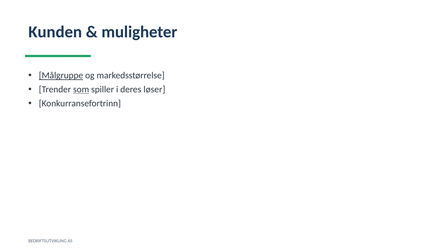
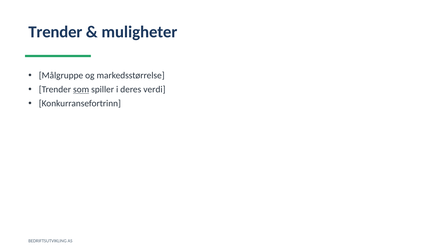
Kunden: Kunden -> Trender (55, 32)
Målgruppe underline: present -> none (61, 76)
løser: løser -> verdi (154, 89)
